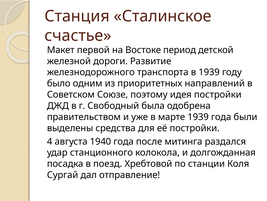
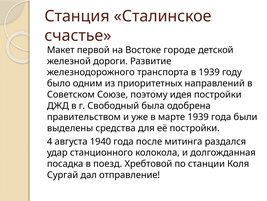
период: период -> городе (179, 50)
